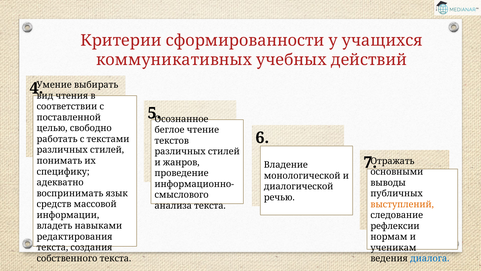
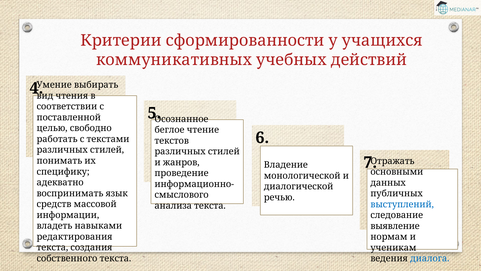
выводы: выводы -> данных (388, 182)
выступлений colour: orange -> blue (402, 204)
рефлексии: рефлексии -> выявление (395, 226)
